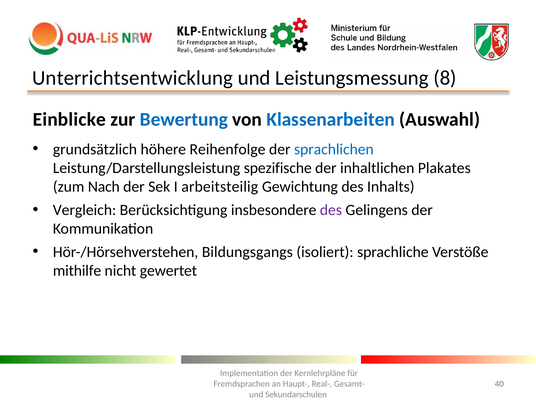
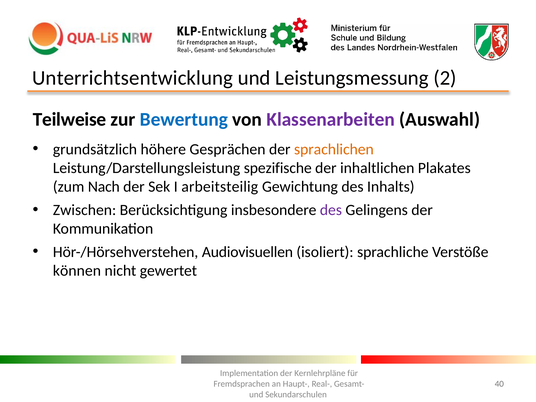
8: 8 -> 2 (445, 78)
Einblicke: Einblicke -> Teilweise (70, 120)
Klassenarbeiten colour: blue -> purple (331, 120)
Reihenfolge: Reihenfolge -> Gesprächen (228, 149)
sprachlichen colour: blue -> orange (334, 149)
Vergleich: Vergleich -> Zwischen (85, 210)
Bildungsgangs: Bildungsgangs -> Audiovisuellen (247, 252)
mithilfe: mithilfe -> können (77, 271)
